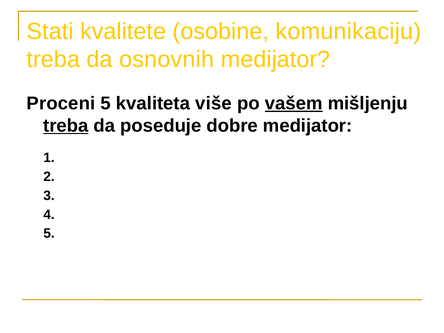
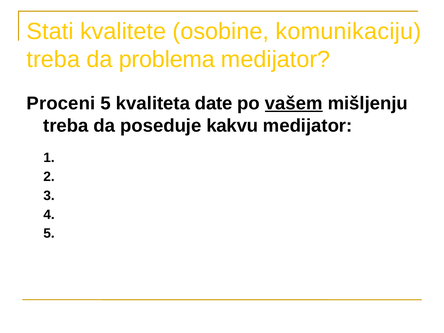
osnovnih: osnovnih -> problema (167, 60)
više: više -> date (214, 103)
treba underline: present -> none (66, 126)
dobre: dobre -> kakvu (232, 126)
